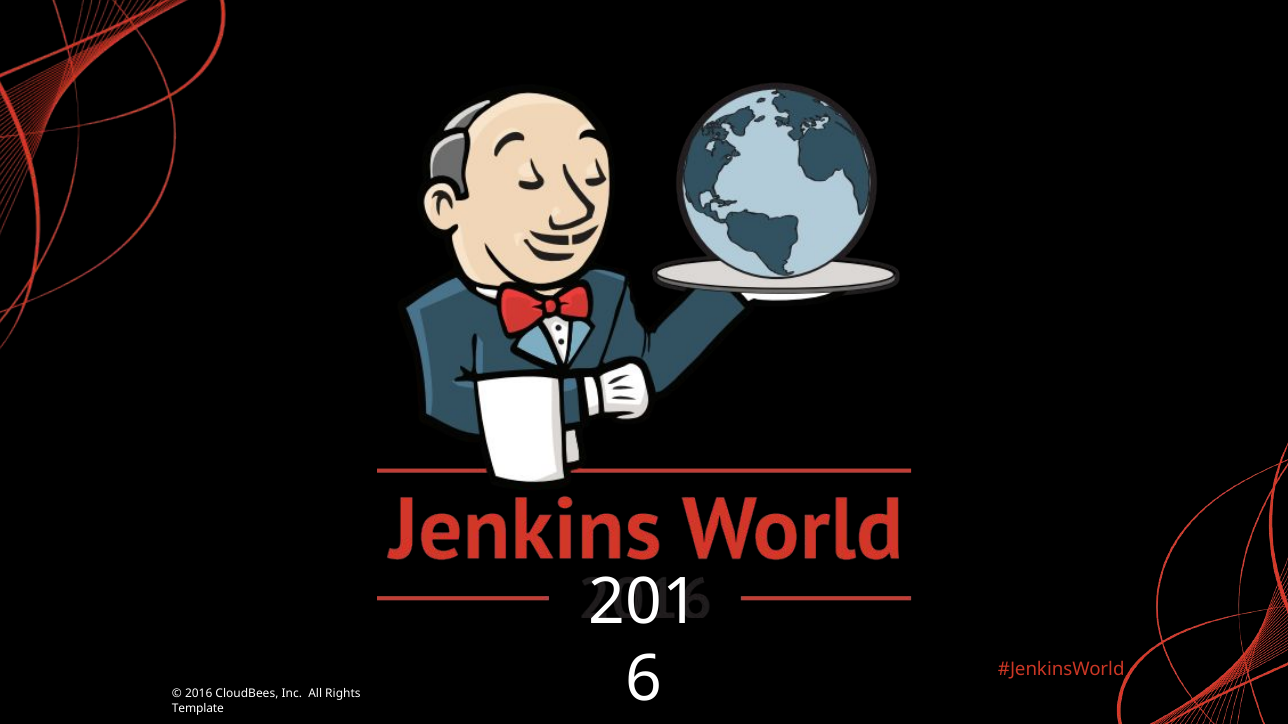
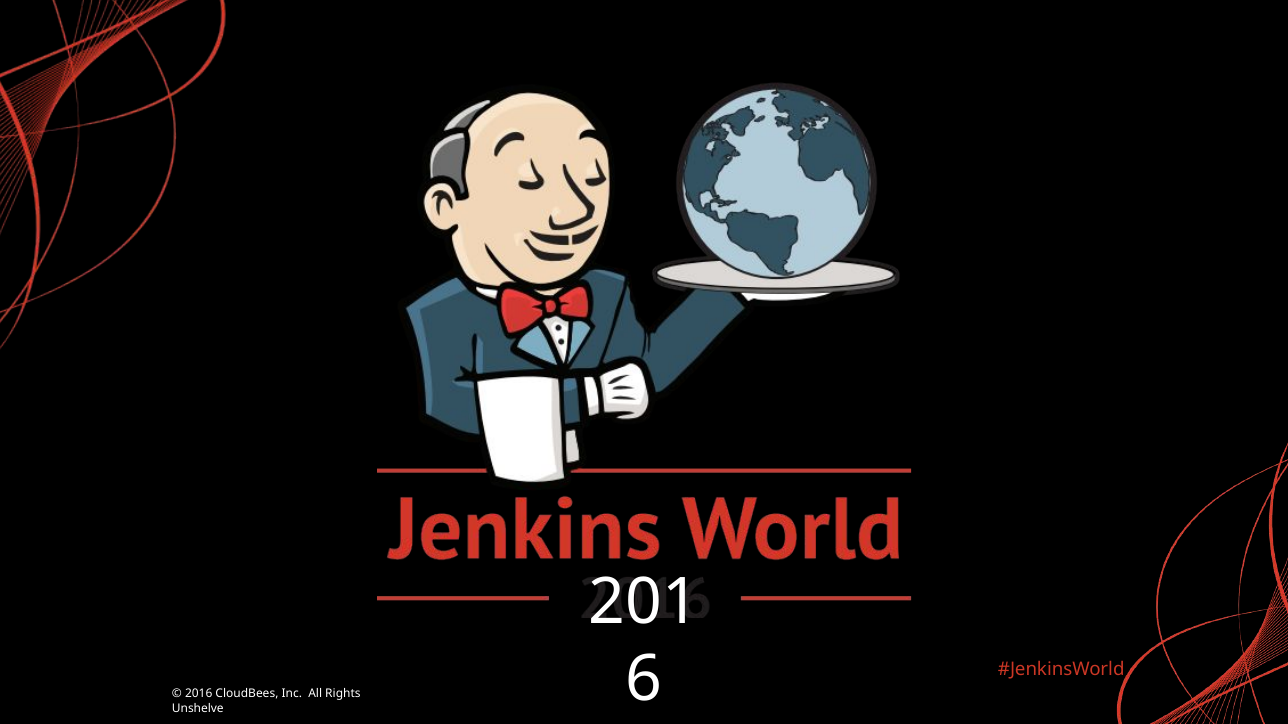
Template: Template -> Unshelve (198, 709)
